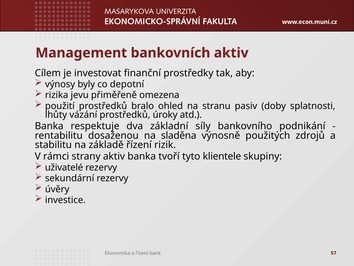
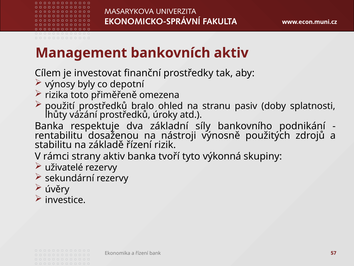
jevu: jevu -> toto (80, 95)
sladěna: sladěna -> nástroji (179, 135)
klientele: klientele -> výkonná (222, 156)
